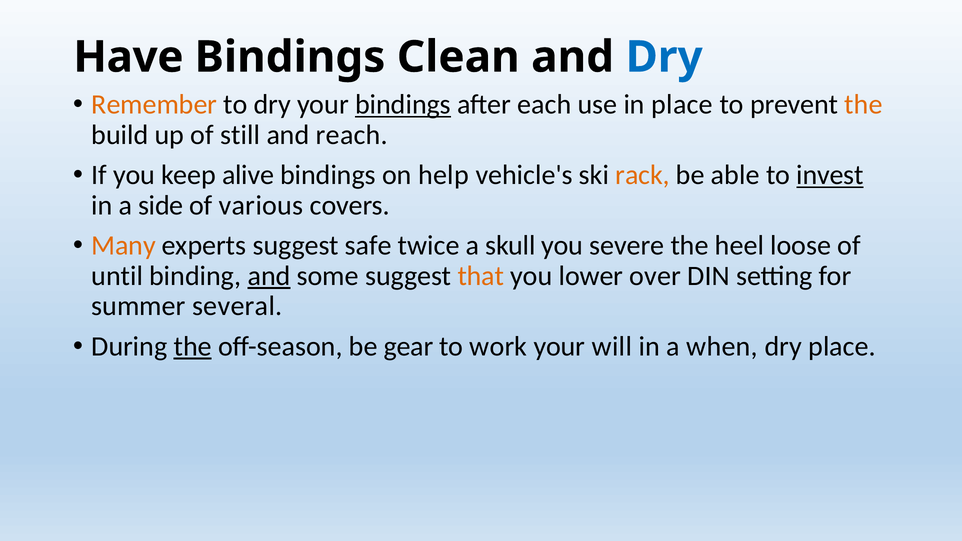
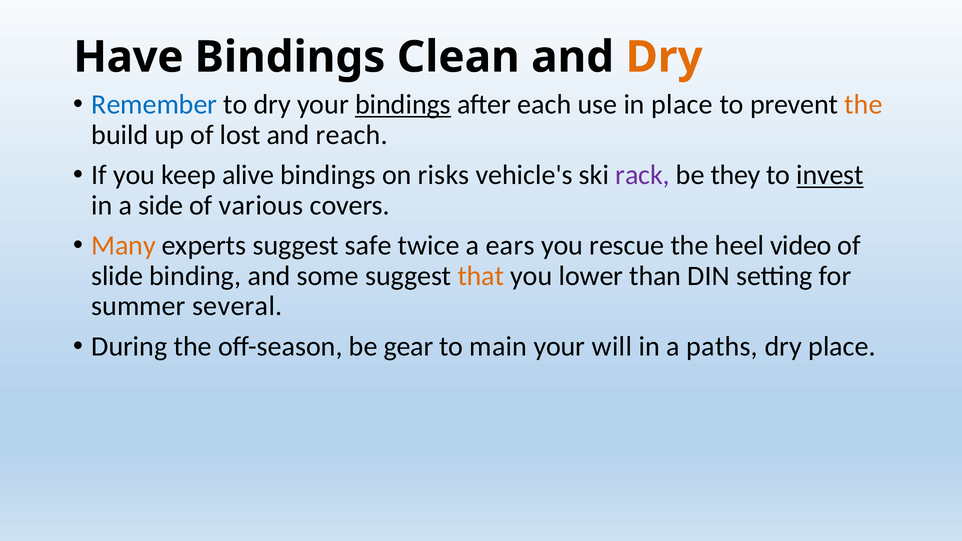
Dry colour: blue -> orange (664, 57)
Remember colour: orange -> blue (154, 105)
still: still -> lost (240, 135)
help: help -> risks (444, 175)
rack colour: orange -> purple (643, 175)
able: able -> they (735, 175)
skull: skull -> ears (510, 246)
severe: severe -> rescue (627, 246)
loose: loose -> video (801, 246)
until: until -> slide (117, 276)
and underline: present -> none (269, 276)
over: over -> than (655, 276)
the underline: present -> none (193, 347)
work: work -> main (498, 347)
when: when -> paths (722, 347)
